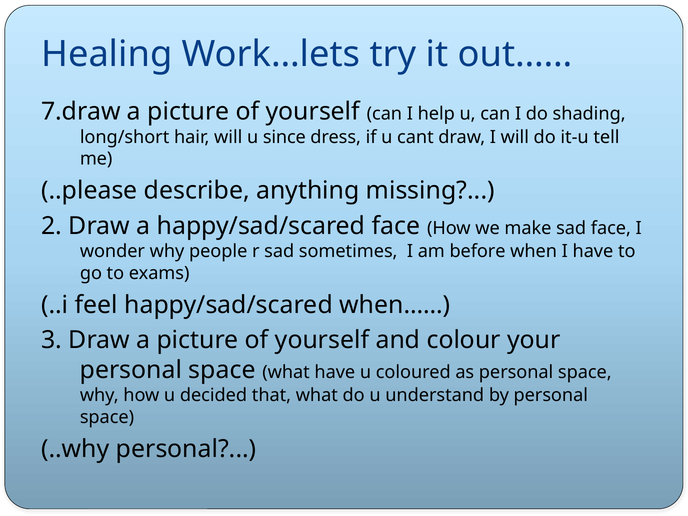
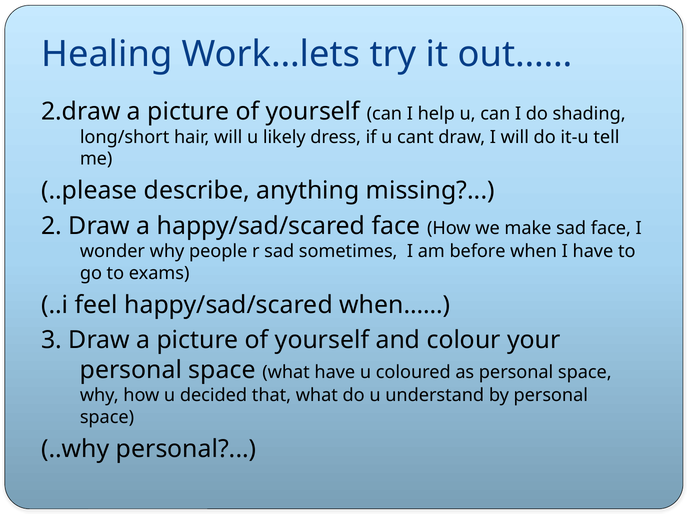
7.draw: 7.draw -> 2.draw (81, 112)
since: since -> likely (284, 137)
